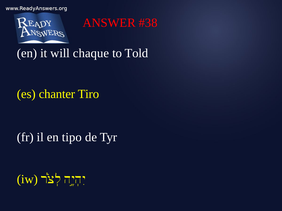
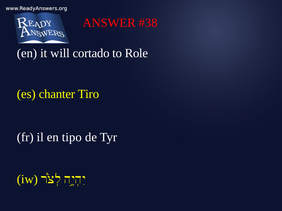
chaque: chaque -> cortado (91, 53)
Told: Told -> Role (136, 53)
